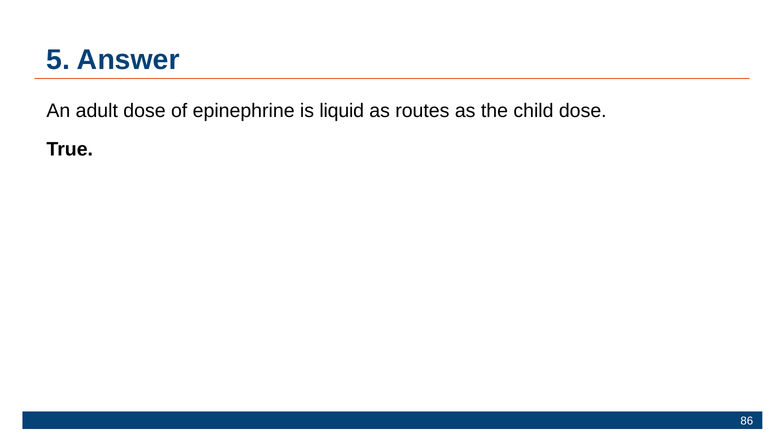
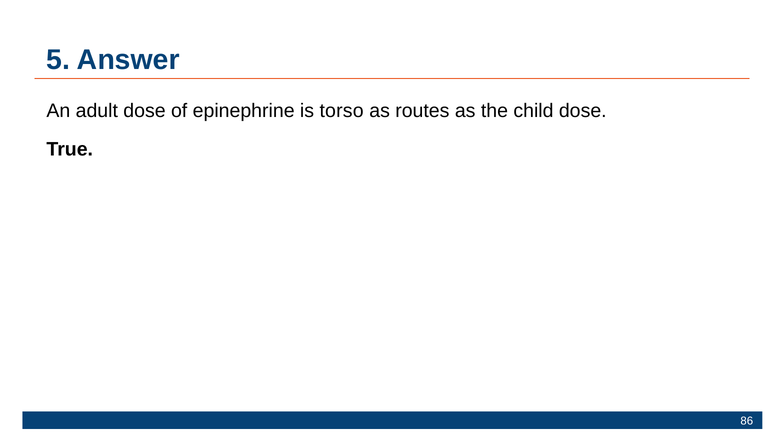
liquid: liquid -> torso (342, 111)
